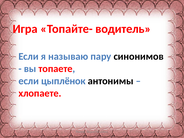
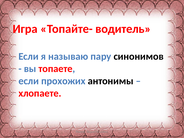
цыплёнок: цыплёнок -> прохожих (63, 81)
